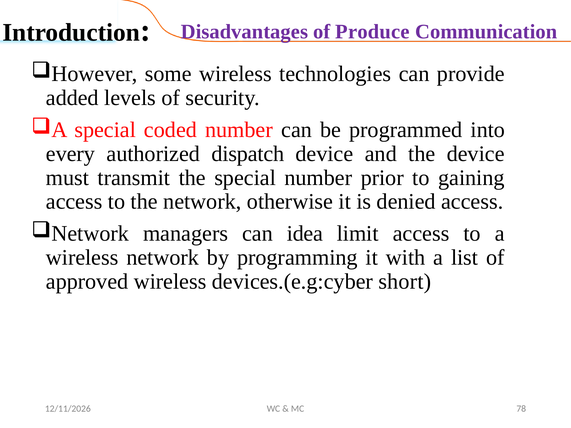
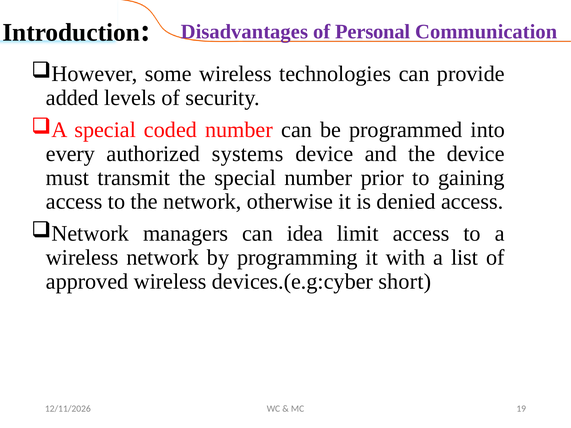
Produce: Produce -> Personal (373, 32)
dispatch: dispatch -> systems (248, 154)
78: 78 -> 19 (521, 409)
